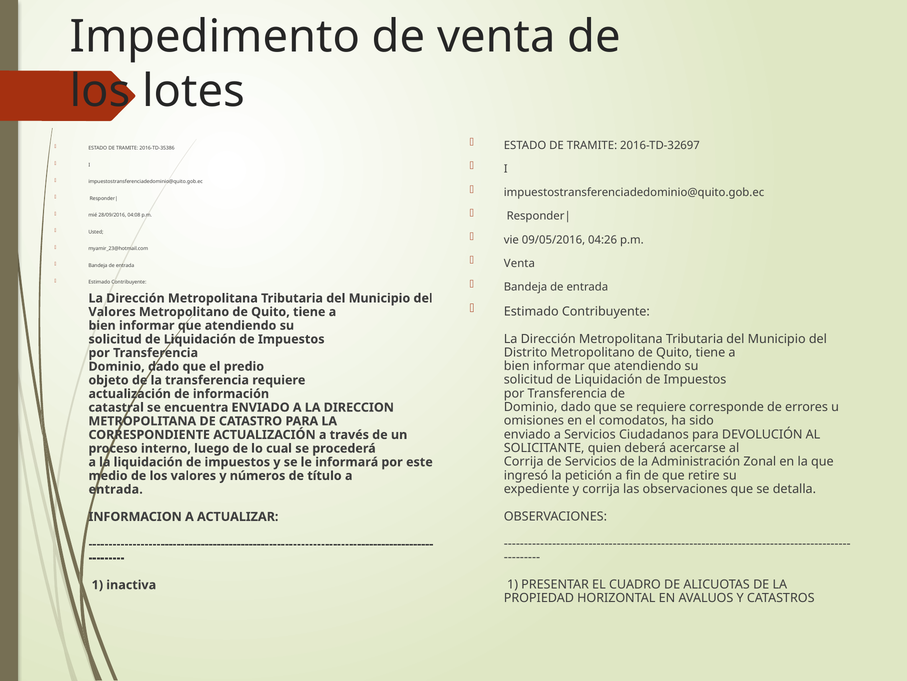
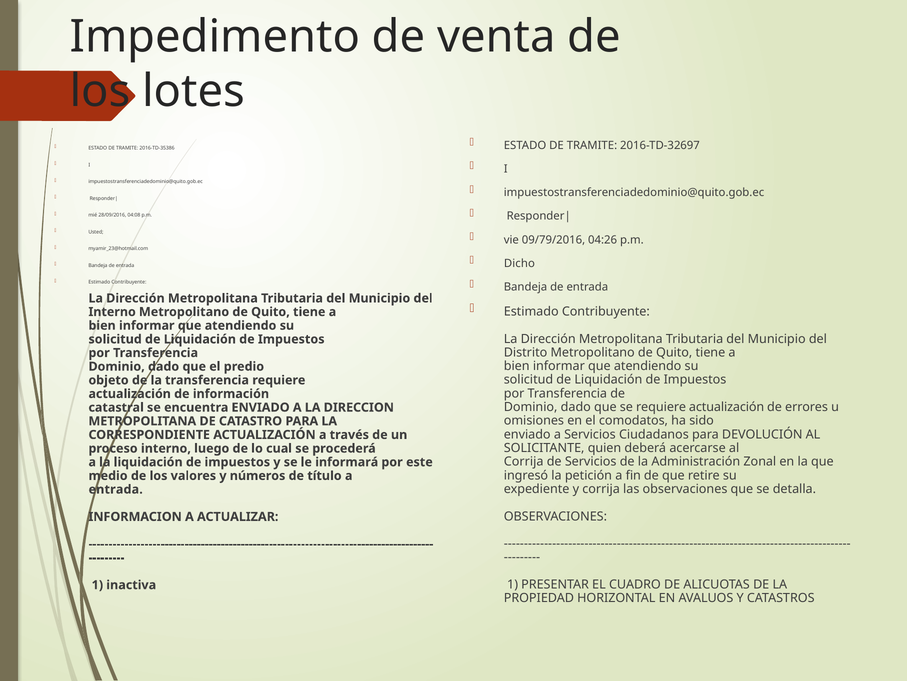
09/05/2016: 09/05/2016 -> 09/79/2016 (554, 240)
Venta: Venta -> Dicho (519, 263)
Valores: Valores -> Interno (112, 312)
se requiere corresponde: corresponde -> actualización (727, 407)
